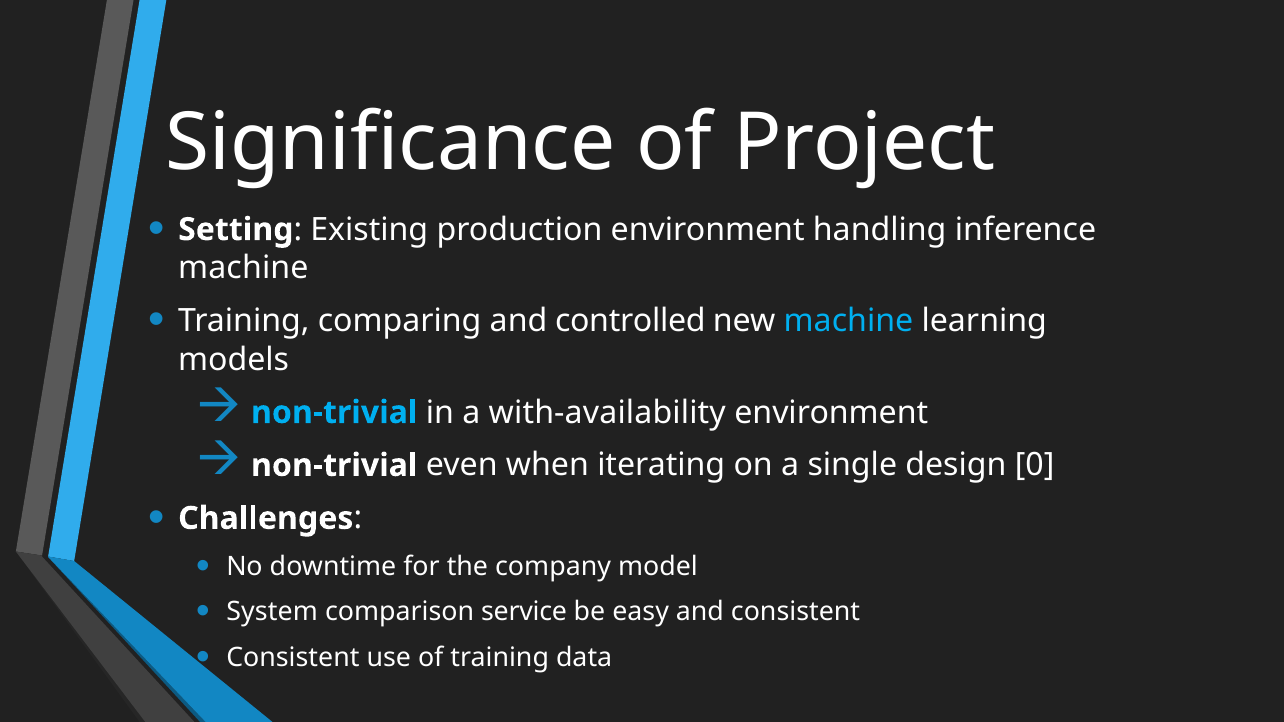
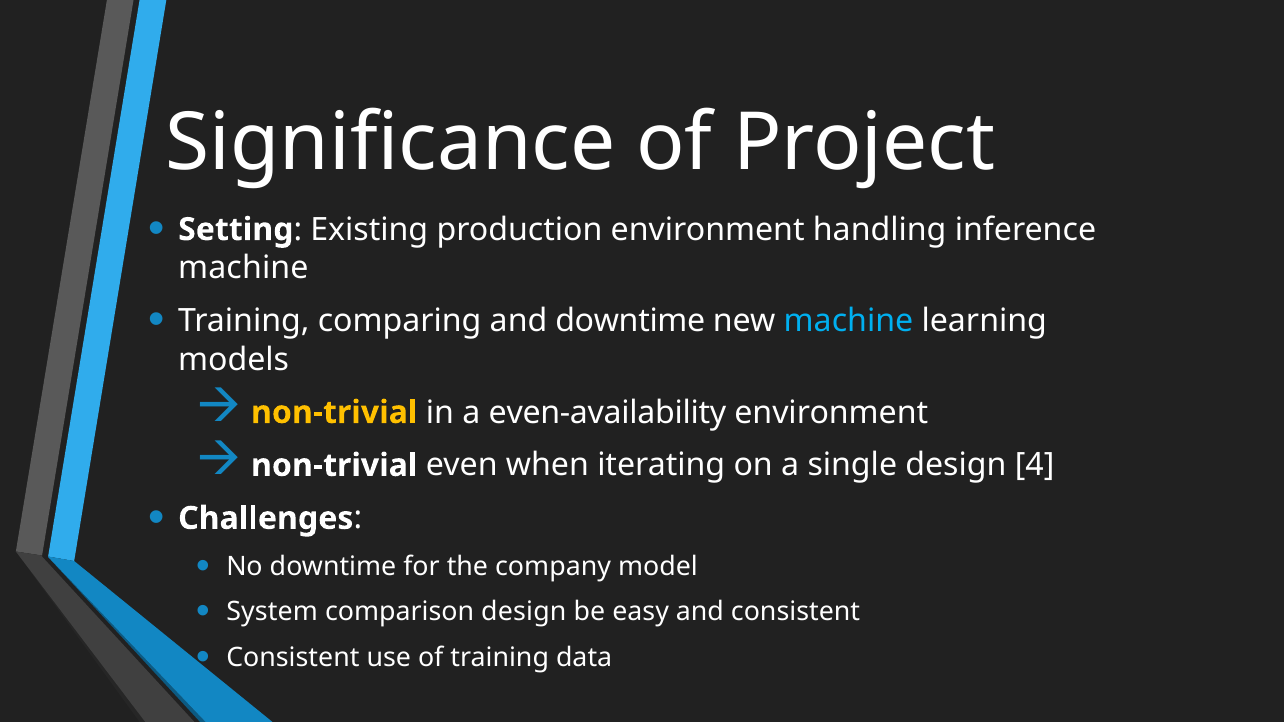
and controlled: controlled -> downtime (630, 321)
non-trivial colour: light blue -> yellow (334, 413)
with-availability: with-availability -> even-availability (607, 413)
0: 0 -> 4 (1035, 466)
comparison service: service -> design (524, 612)
